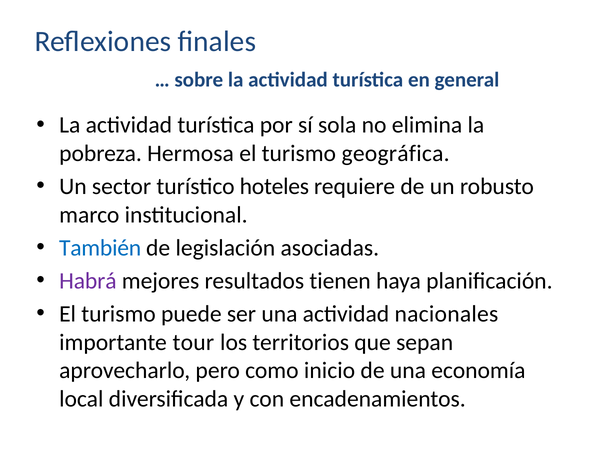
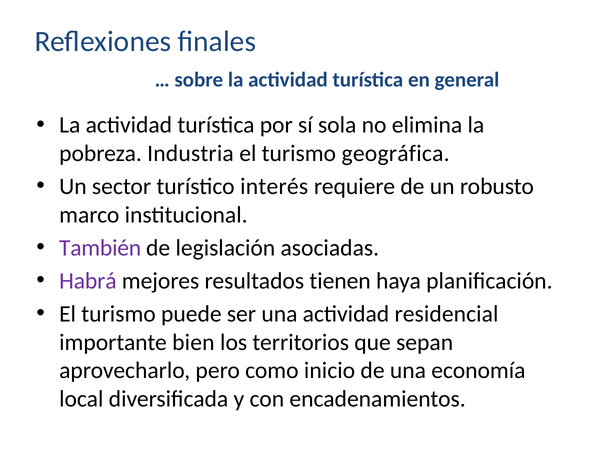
Hermosa: Hermosa -> Industria (190, 153)
hoteles: hoteles -> interés (274, 186)
También colour: blue -> purple (100, 248)
nacionales: nacionales -> residencial (446, 314)
tour: tour -> bien (193, 342)
